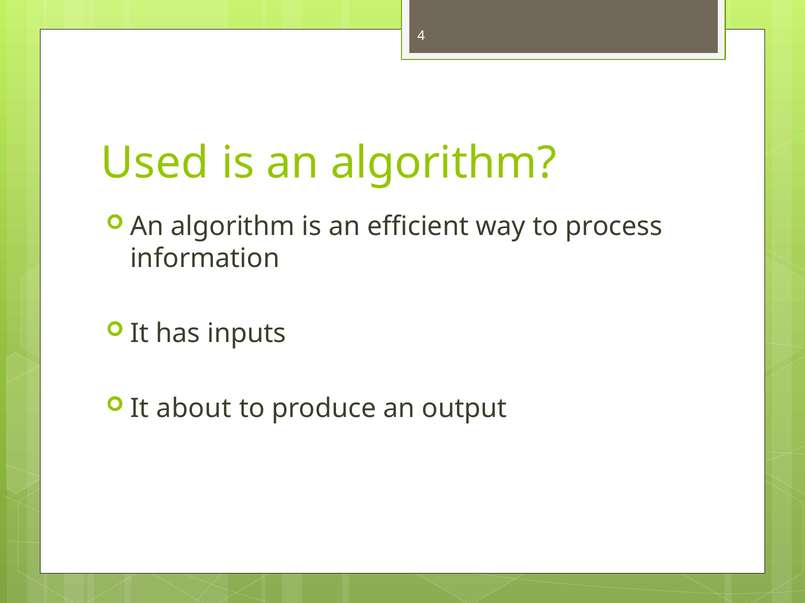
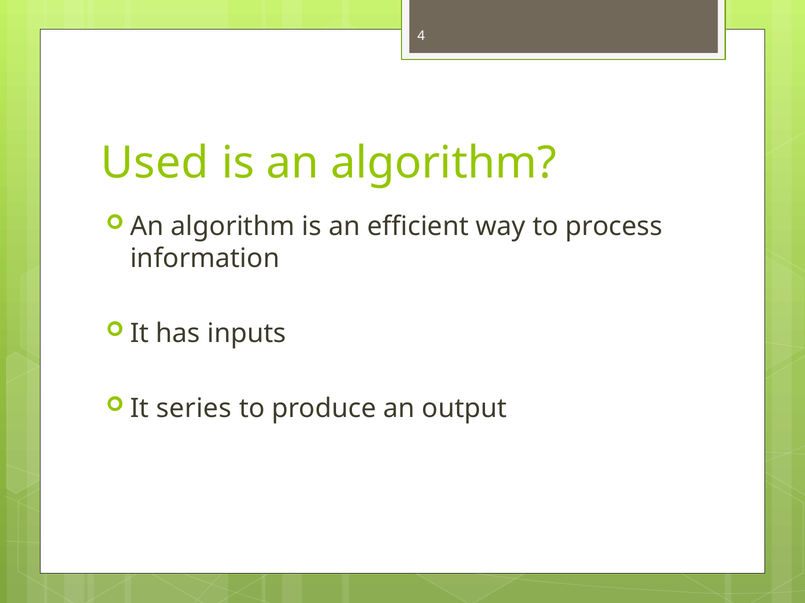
about: about -> series (194, 409)
